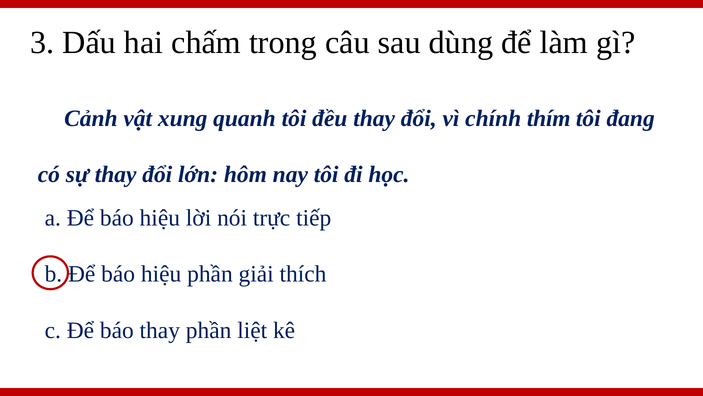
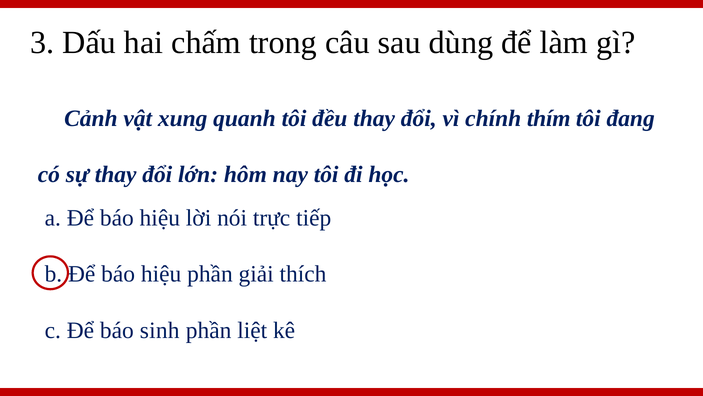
báo thay: thay -> sinh (160, 330)
